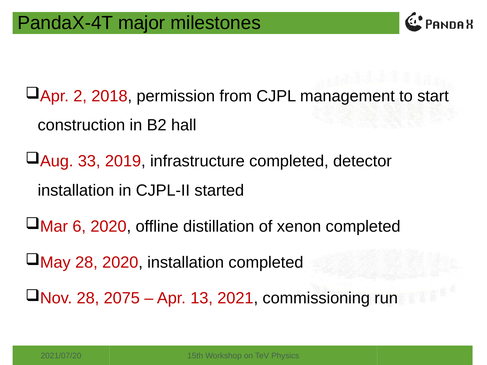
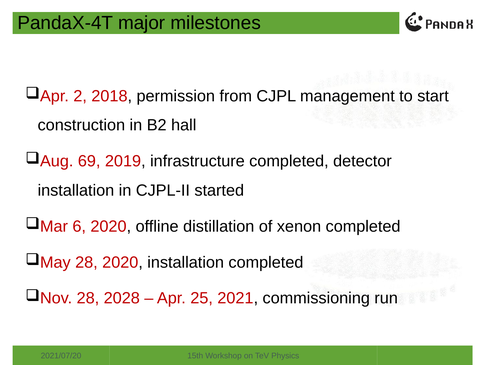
33: 33 -> 69 (89, 161)
2075: 2075 -> 2028 (122, 298)
13: 13 -> 25 (202, 298)
